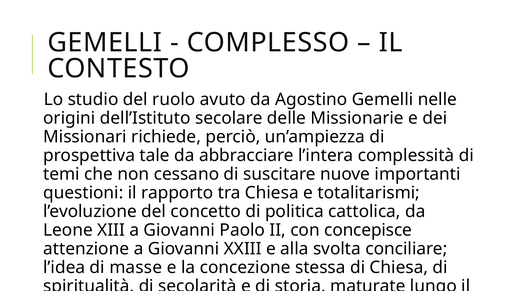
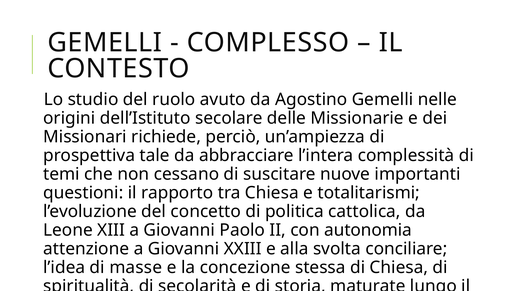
concepisce: concepisce -> autonomia (368, 230)
